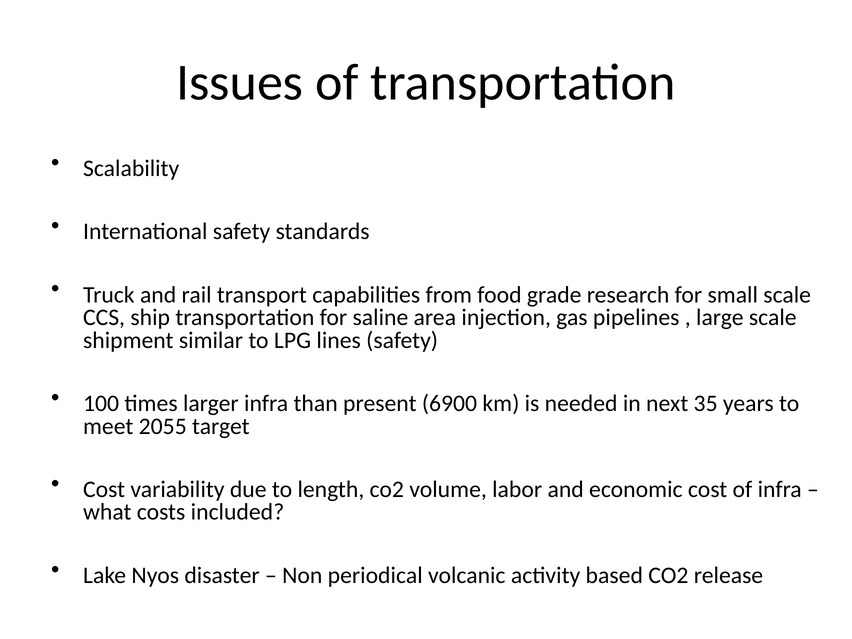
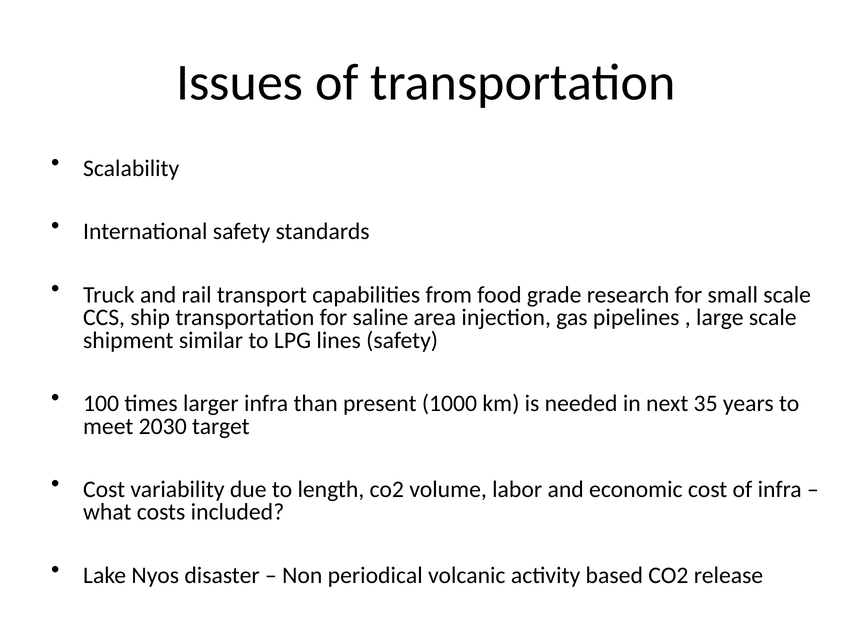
6900: 6900 -> 1000 (449, 403)
2055: 2055 -> 2030 (163, 426)
